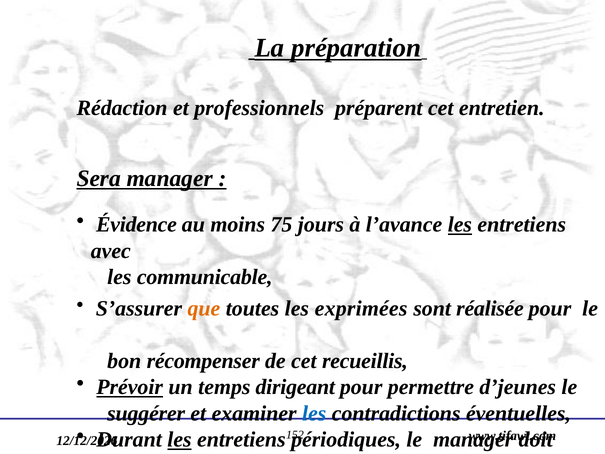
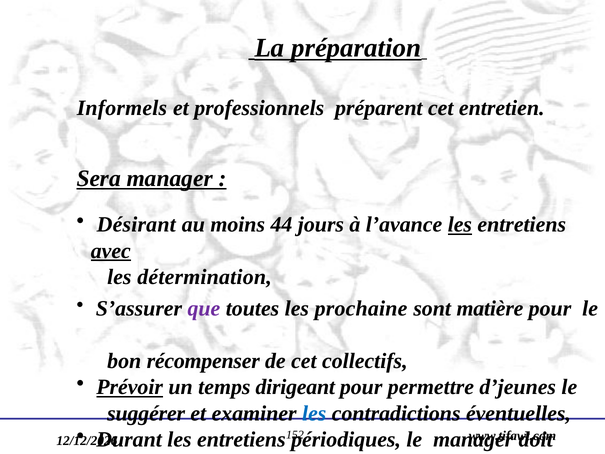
Rédaction: Rédaction -> Informels (122, 108)
Évidence: Évidence -> Désirant (136, 225)
75: 75 -> 44 (281, 225)
avec underline: none -> present (111, 251)
communicable: communicable -> détermination (205, 277)
que colour: orange -> purple (204, 308)
exprimées: exprimées -> prochaine (361, 308)
réalisée: réalisée -> matière (490, 308)
recueillis: recueillis -> collectifs (365, 361)
les underline: present -> none (179, 439)
